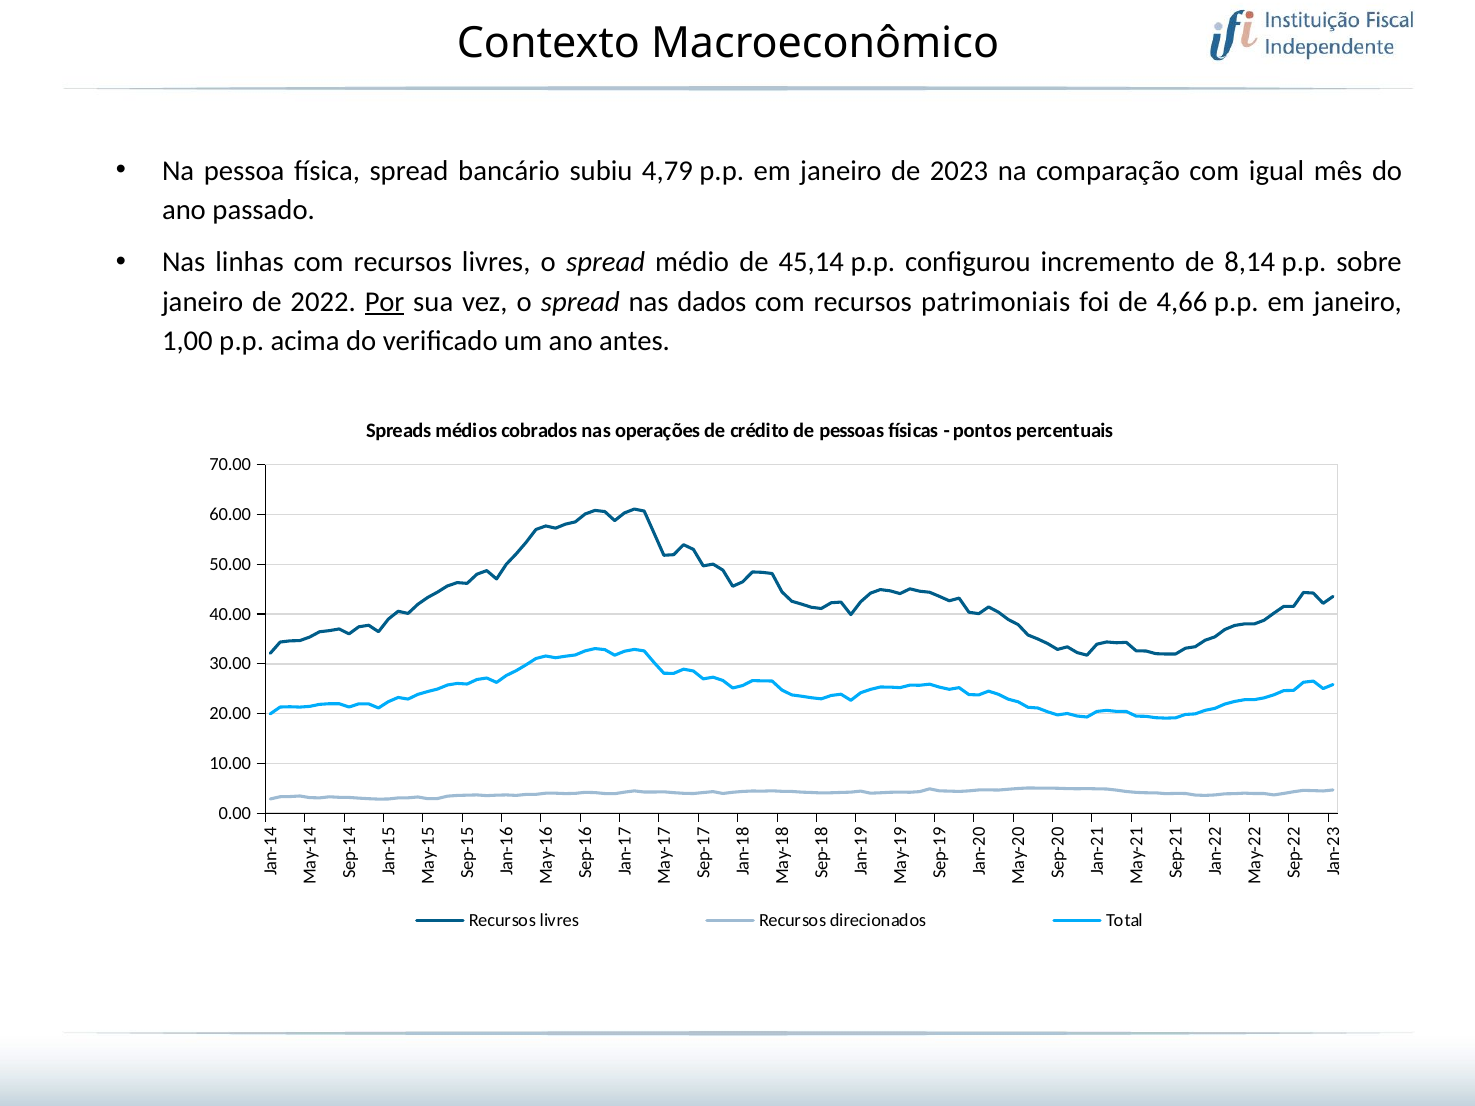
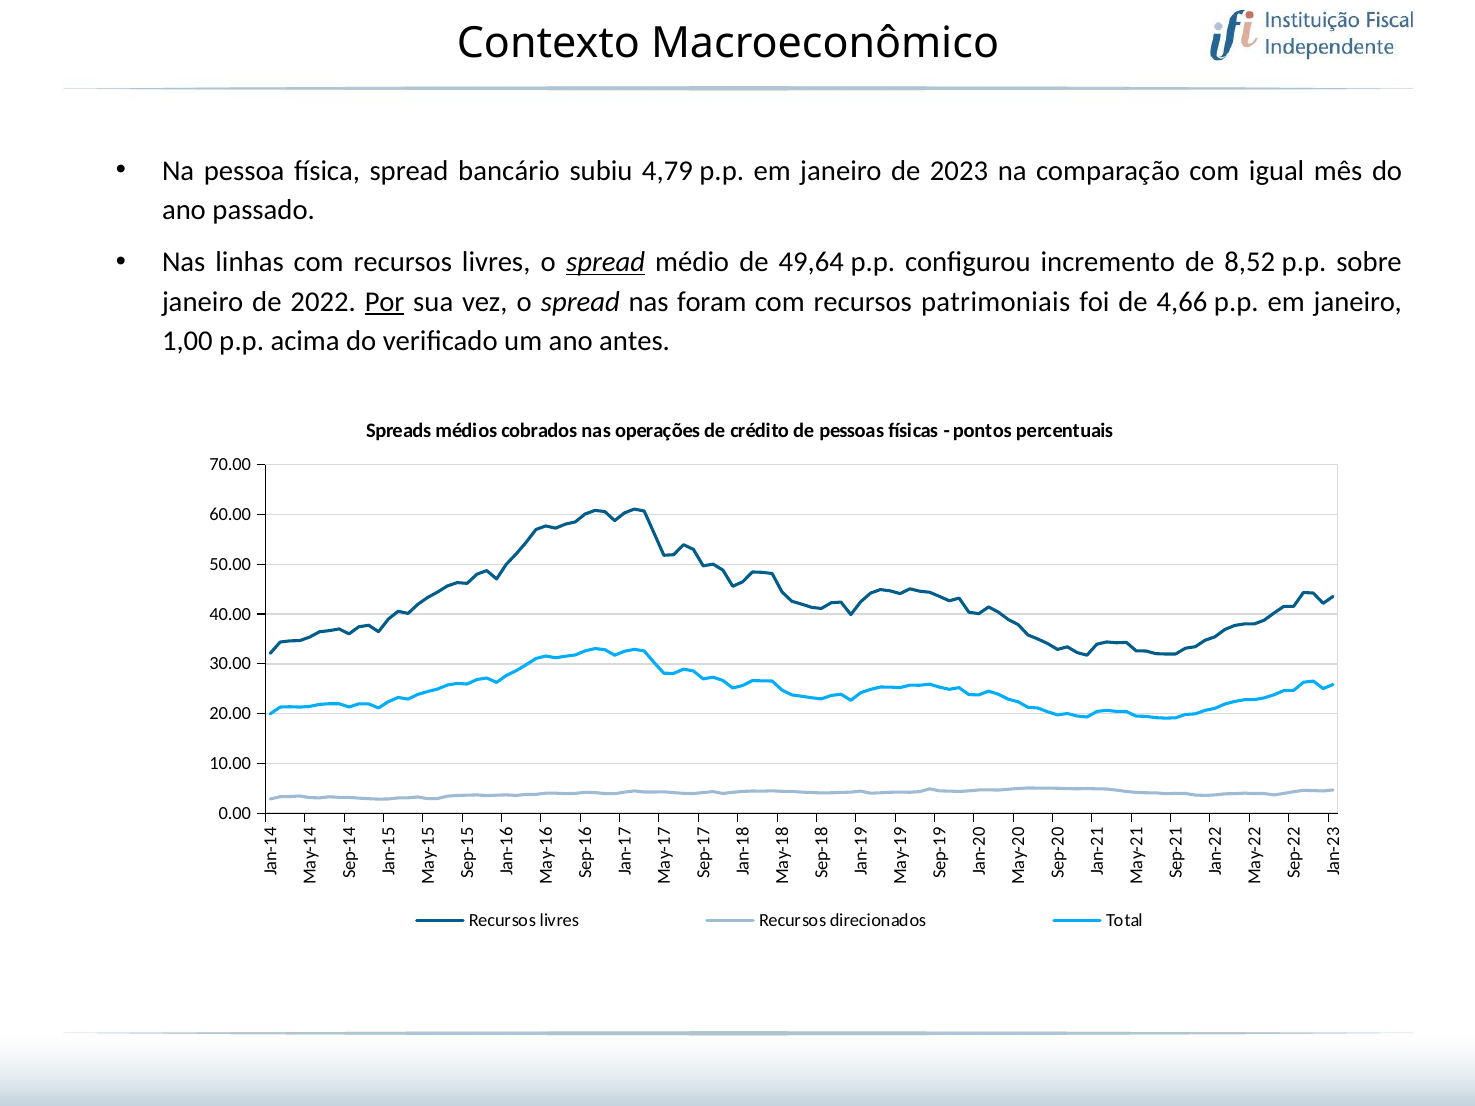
spread underline: none -> present (606, 262)
45,14: 45,14 -> 49,64 (811, 262)
8,14: 8,14 -> 8,52 (1250, 262)
dados: dados -> foram (712, 302)
